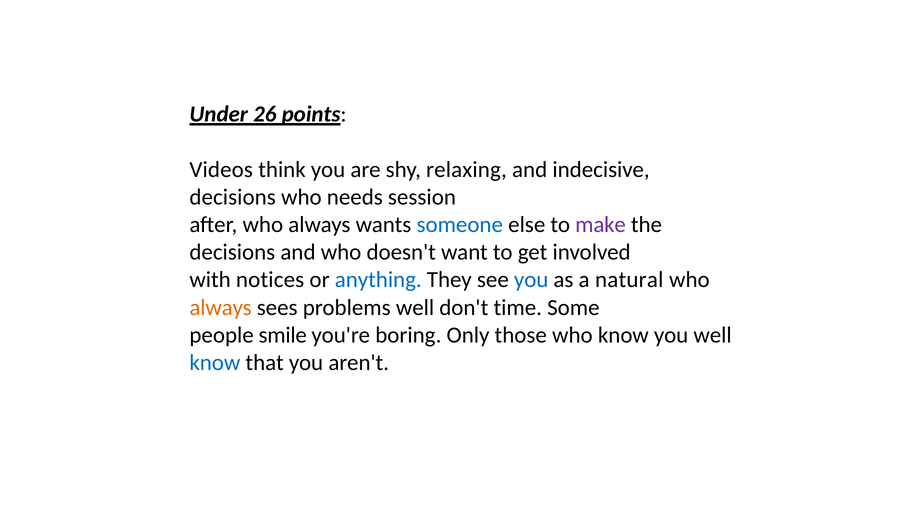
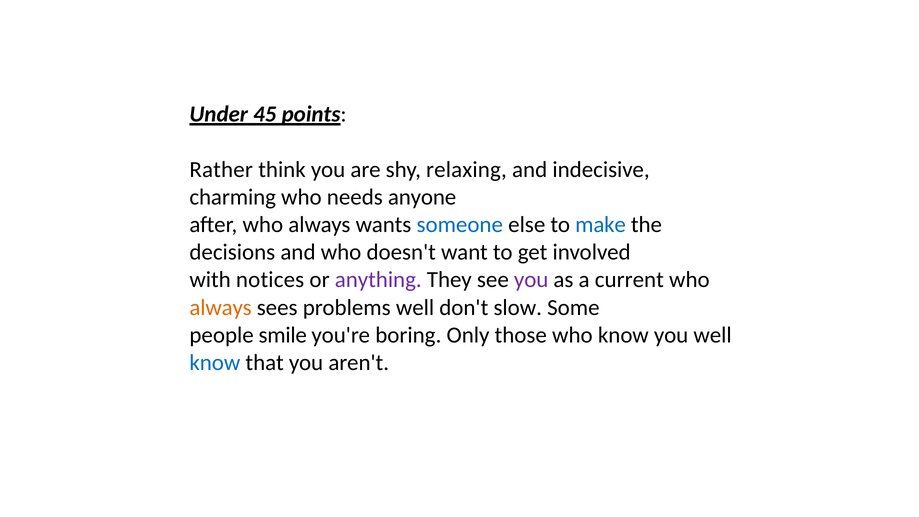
26: 26 -> 45 (265, 114)
Videos: Videos -> Rather (221, 170)
decisions: decisions -> charming (233, 197)
session: session -> anyone (422, 197)
make colour: purple -> blue (601, 225)
anything colour: blue -> purple (378, 280)
you colour: blue -> purple (531, 280)
natural: natural -> current (629, 280)
time: time -> slow (518, 307)
